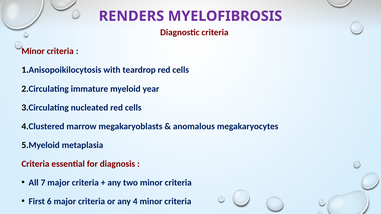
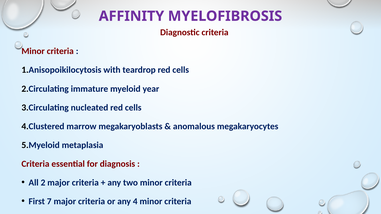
RENDERS: RENDERS -> AFFINITY (131, 16)
7: 7 -> 2 (43, 183)
6: 6 -> 7 (49, 202)
